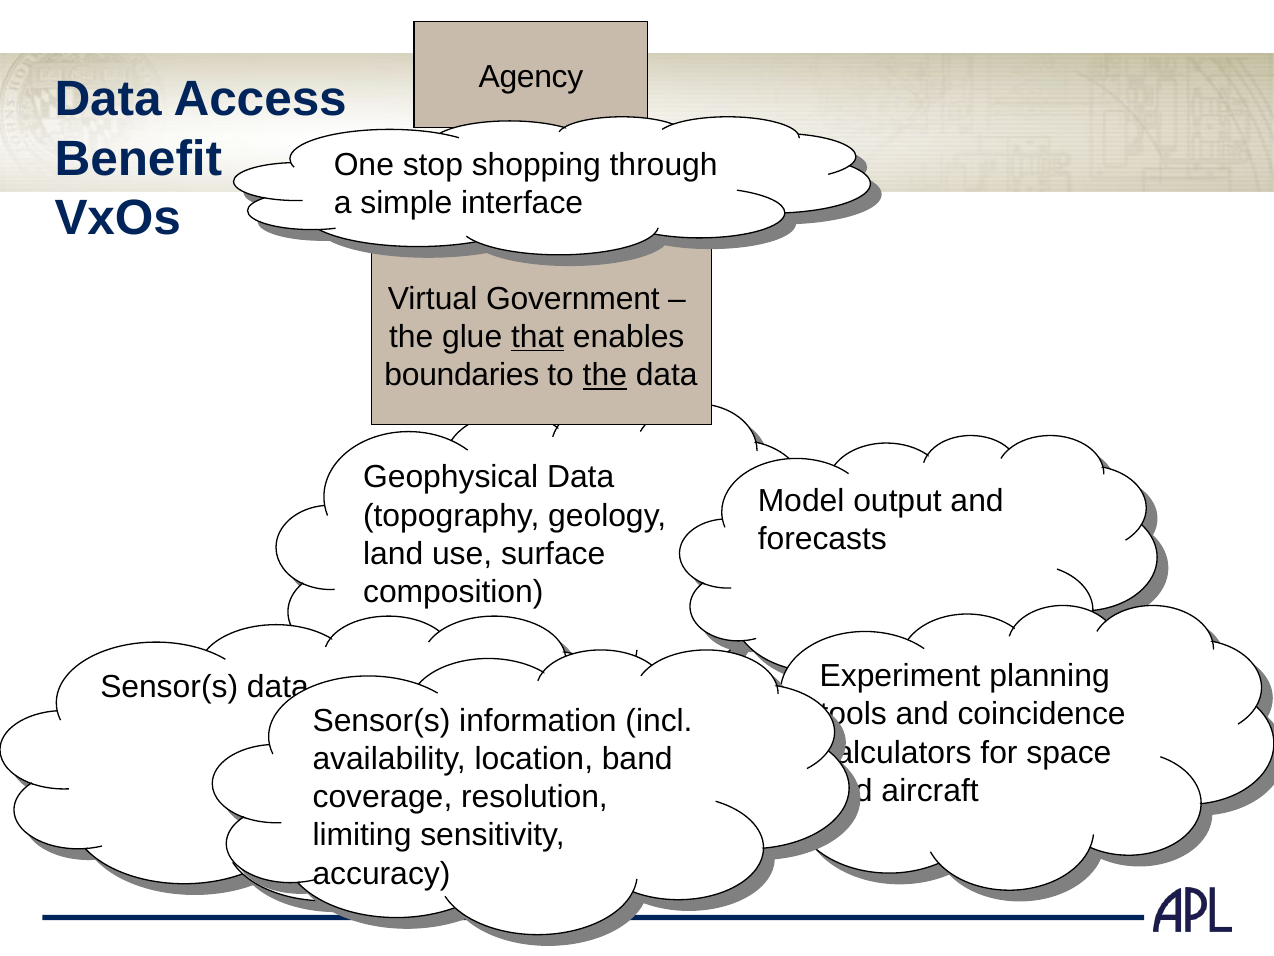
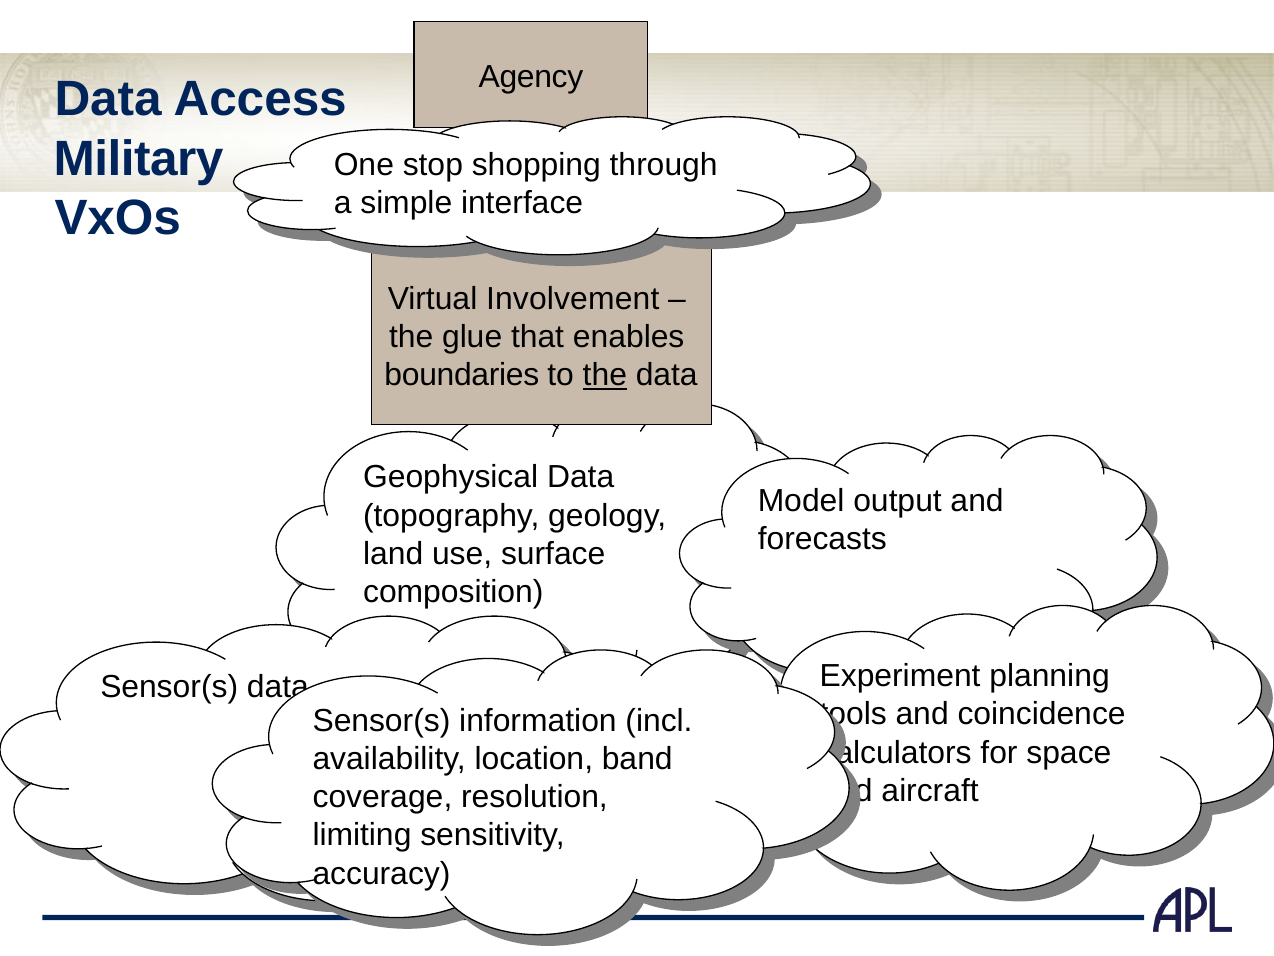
Benefit: Benefit -> Military (139, 159)
Government: Government -> Involvement (573, 298)
that underline: present -> none (538, 337)
